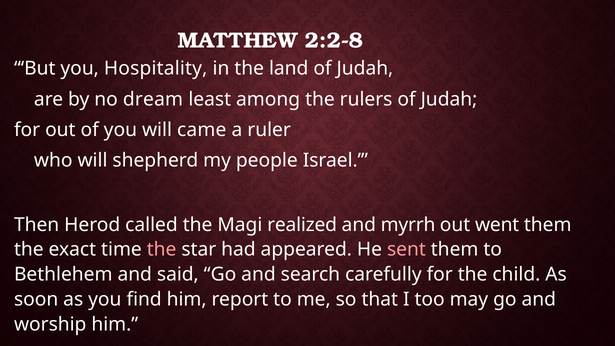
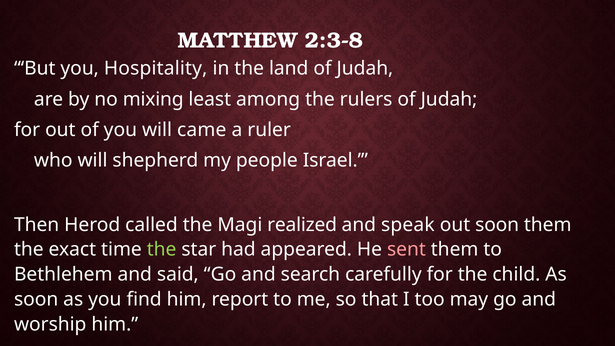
2:2-8: 2:2-8 -> 2:3-8 (334, 41)
dream: dream -> mixing (153, 99)
myrrh: myrrh -> speak (408, 225)
out went: went -> soon (497, 225)
the colour: pink -> light green (162, 250)
